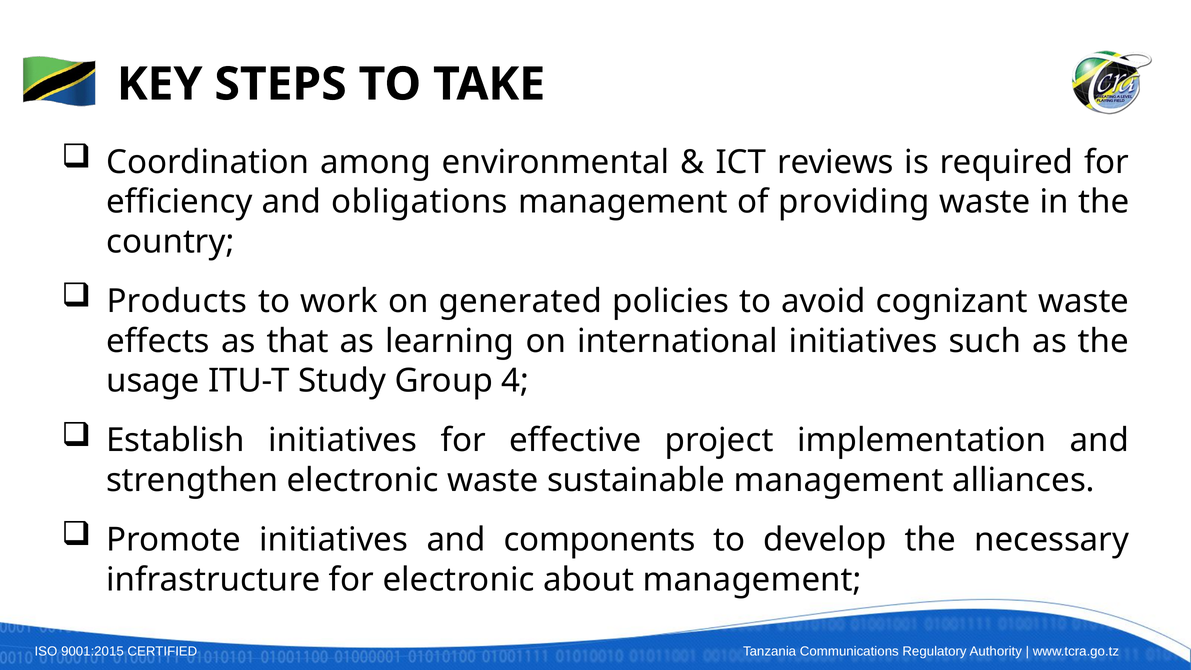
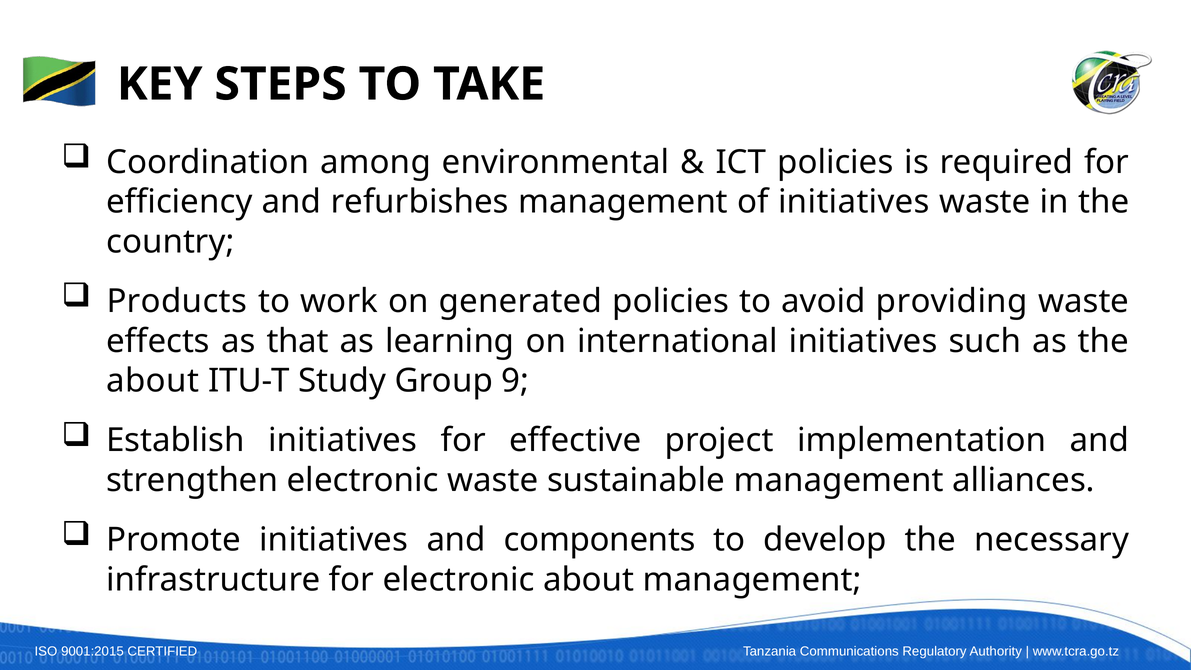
ICT reviews: reviews -> policies (835, 162)
obligations: obligations -> refurbishes (420, 202)
of providing: providing -> initiatives (854, 202)
cognizant: cognizant -> providing (952, 301)
usage: usage -> about (153, 381)
4: 4 -> 9 (515, 381)
